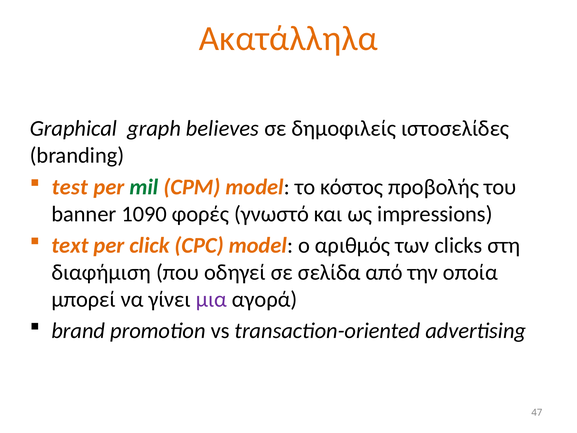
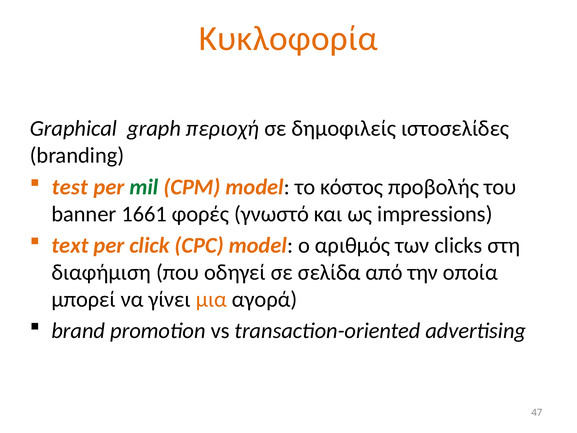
Ακατάλληλα: Ακατάλληλα -> Κυκλοφορία (288, 39)
believes: believes -> περιοχή (223, 129)
1090: 1090 -> 1661 (144, 214)
μια colour: purple -> orange (211, 299)
